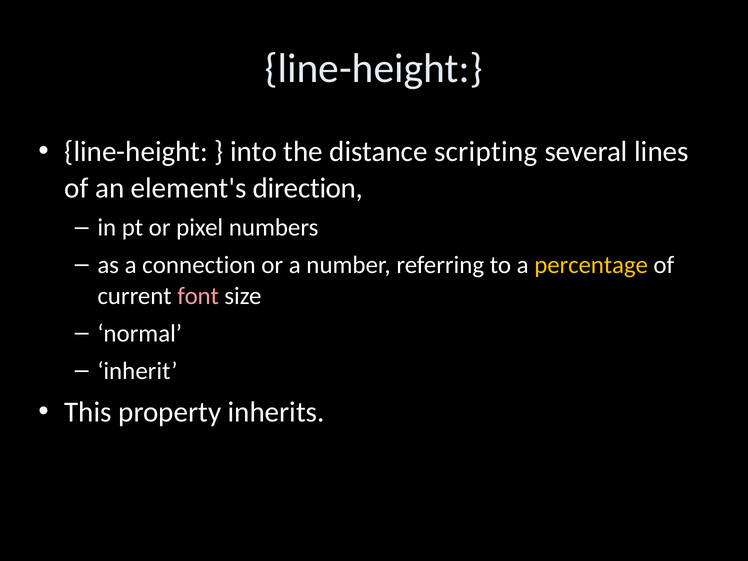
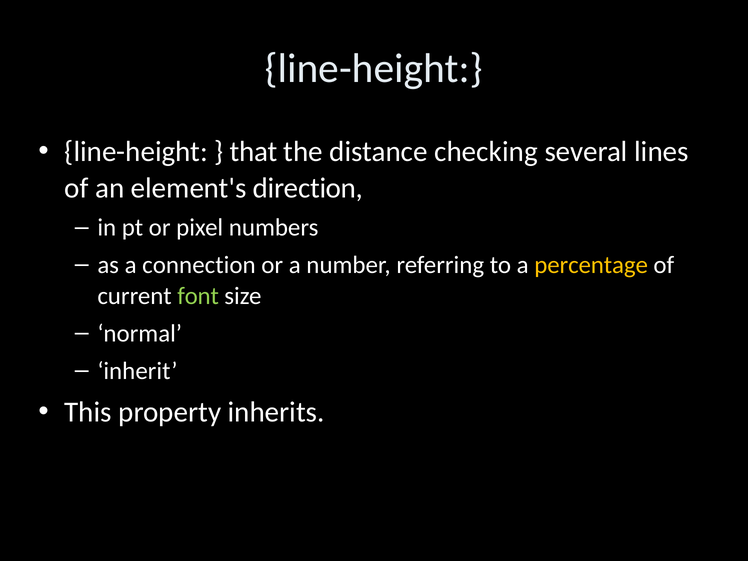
into: into -> that (254, 152)
scripting: scripting -> checking (486, 152)
font colour: pink -> light green (198, 296)
